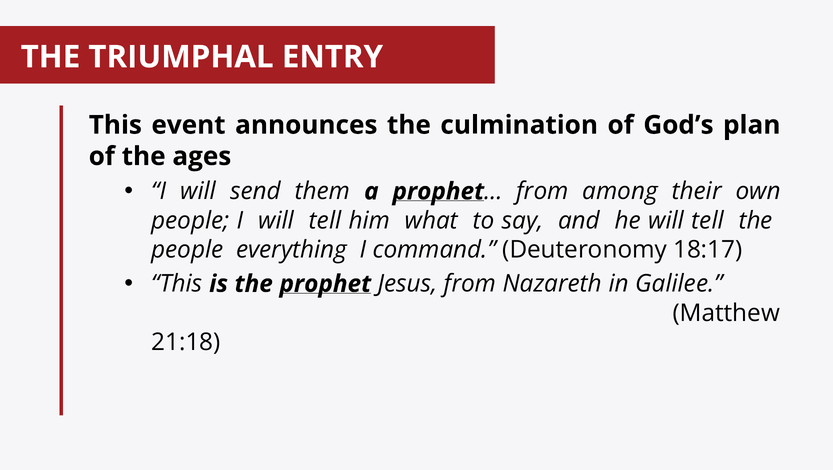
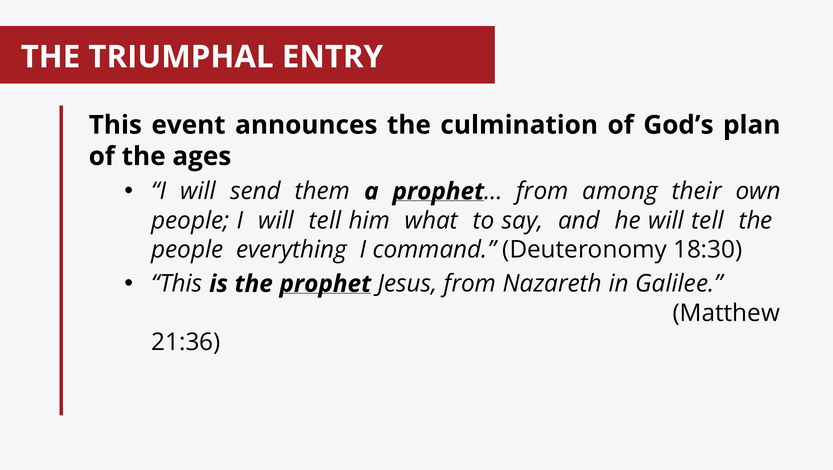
18:17: 18:17 -> 18:30 (708, 250)
21:18: 21:18 -> 21:36 (186, 342)
